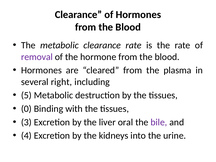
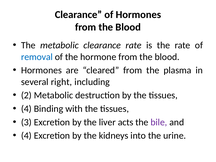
removal colour: purple -> blue (37, 57)
5: 5 -> 2 (26, 95)
0: 0 -> 4 (26, 109)
oral: oral -> acts (126, 122)
